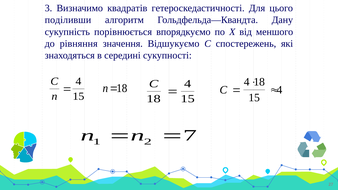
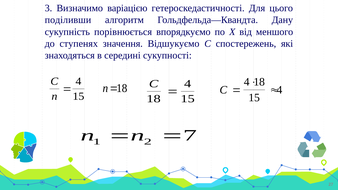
квадратів: квадратів -> варіацією (127, 8)
рівняння: рівняння -> ступенях (79, 44)
